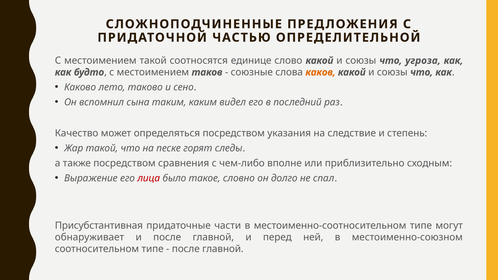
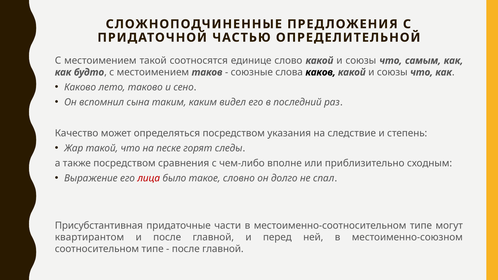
угроза: угроза -> самым (423, 61)
каков colour: orange -> black (321, 72)
обнаруживает: обнаруживает -> квартирантом (89, 237)
